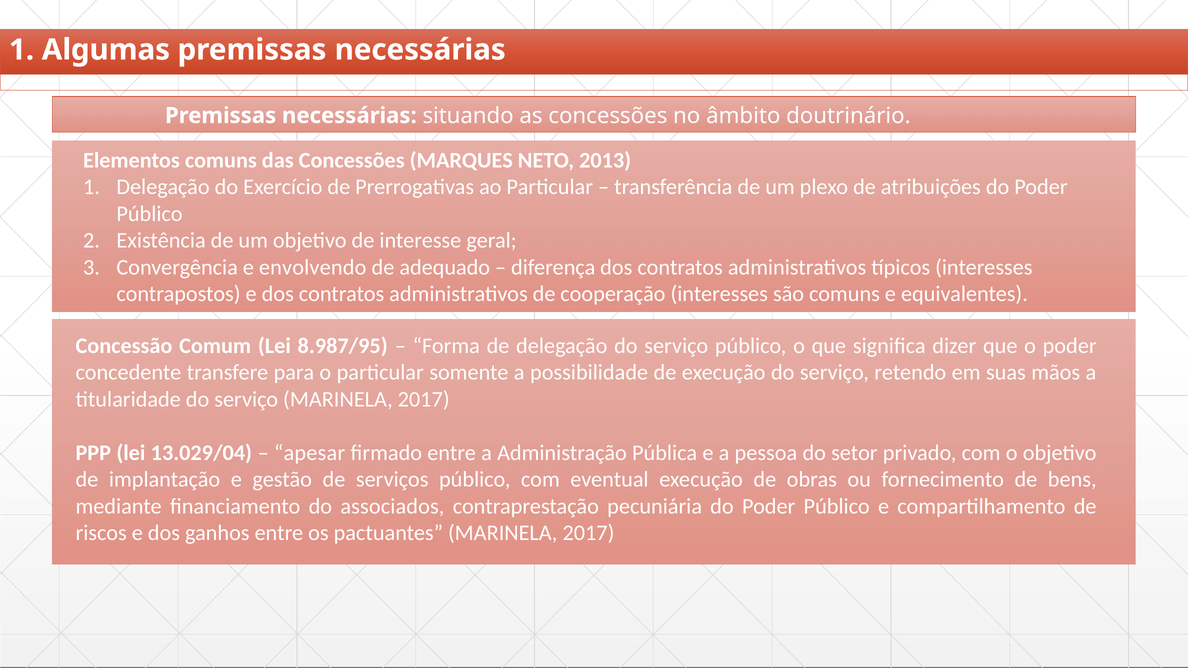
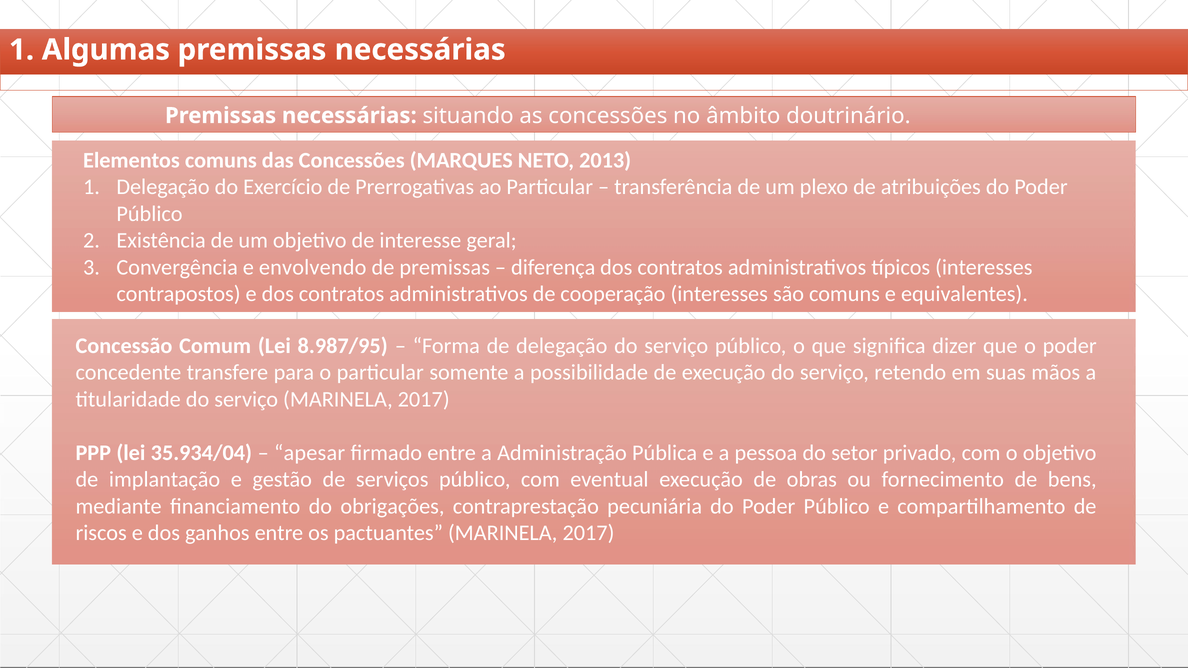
de adequado: adequado -> premissas (445, 267)
13.029/04: 13.029/04 -> 35.934/04 (201, 453)
associados: associados -> obrigações (392, 506)
